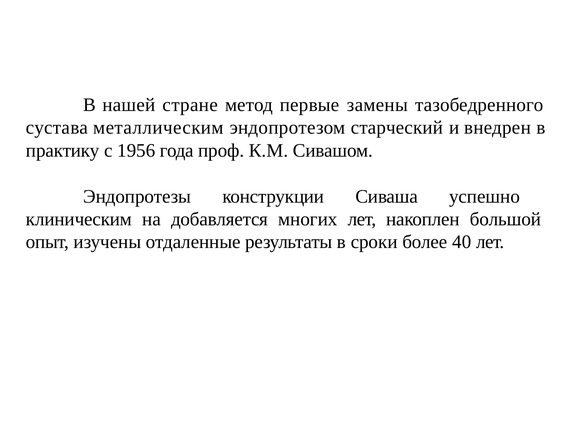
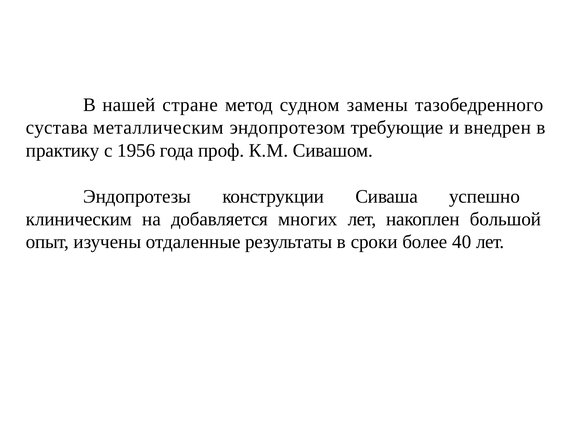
первые: первые -> судном (310, 105)
старческий: старческий -> требующие (397, 128)
